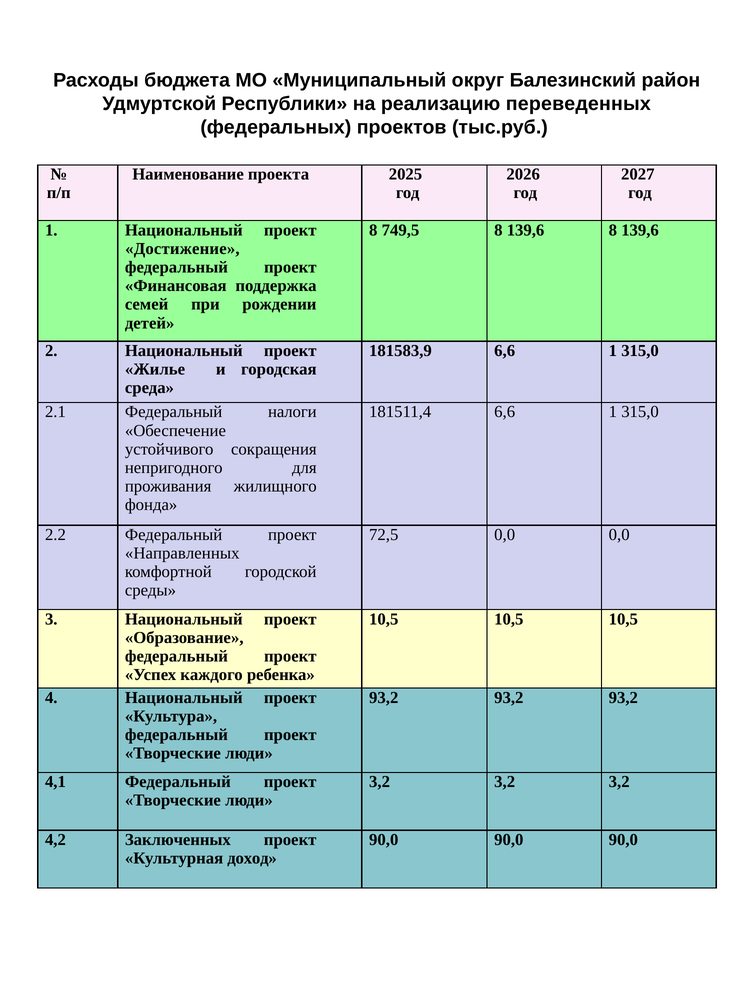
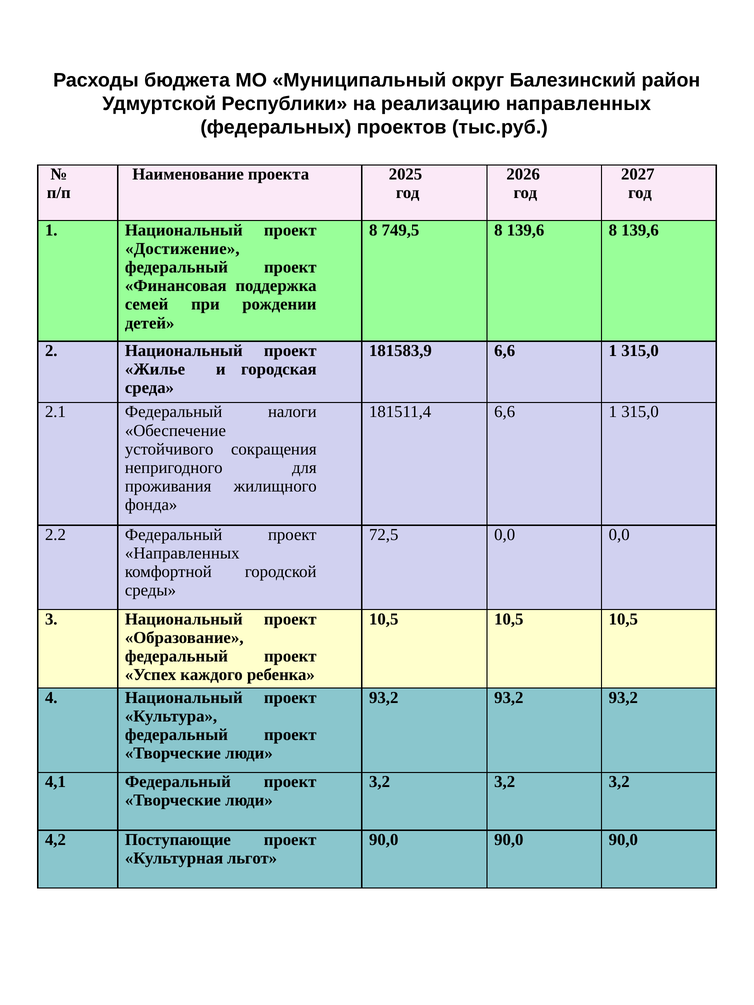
реализацию переведенных: переведенных -> направленных (578, 104)
Заключенных: Заключенных -> Поступающие (178, 840)
доход: доход -> льгот (252, 859)
